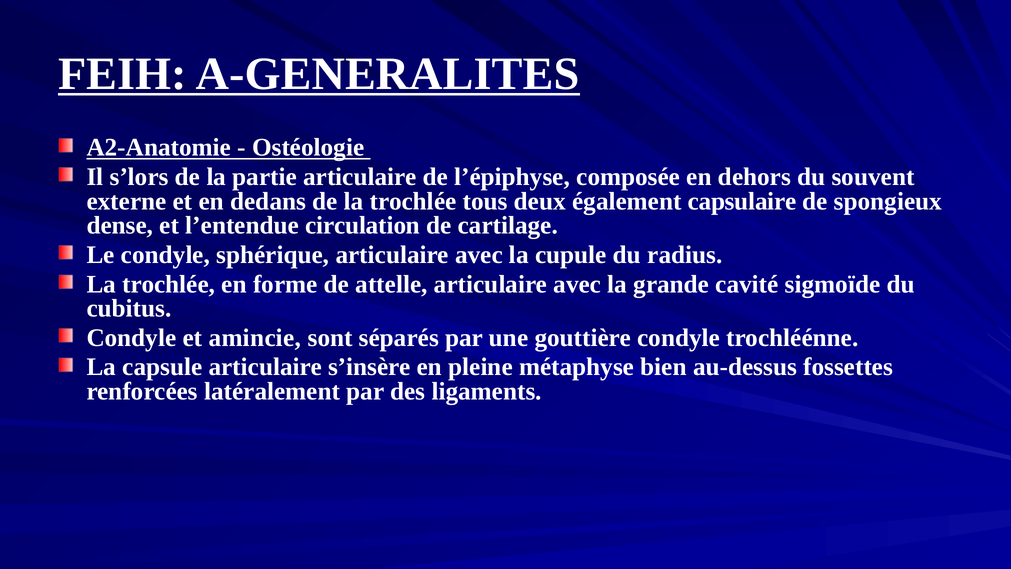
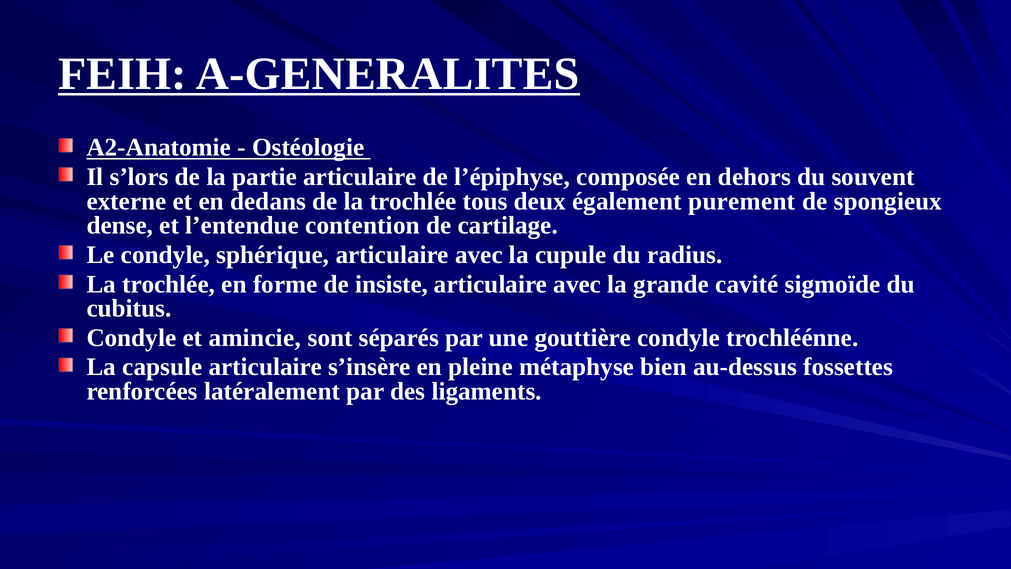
capsulaire: capsulaire -> purement (742, 201)
circulation: circulation -> contention (363, 225)
attelle: attelle -> insiste (392, 284)
